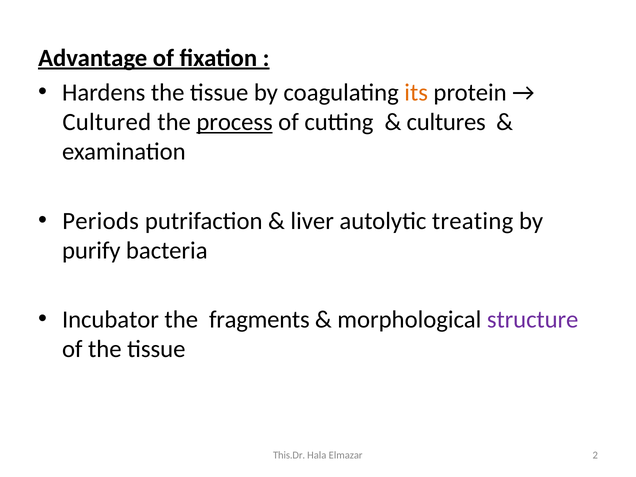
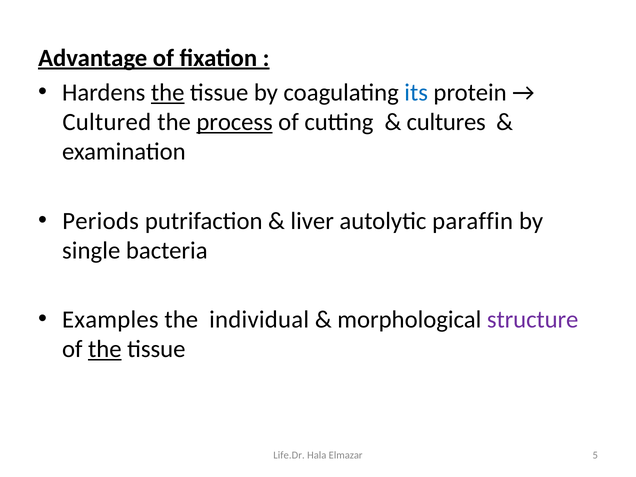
the underline: none -> present (168, 92)
its colour: orange -> blue (416, 92)
treating: treating -> paraffin (473, 221)
purify: purify -> single (91, 250)
Incubator: Incubator -> Examples (110, 320)
fragments: fragments -> individual (259, 320)
the underline: none -> present (105, 349)
This.Dr: This.Dr -> Life.Dr (289, 455)
2: 2 -> 5 (595, 455)
